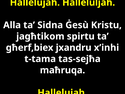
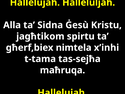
jxandru: jxandru -> nimtela (74, 48)
